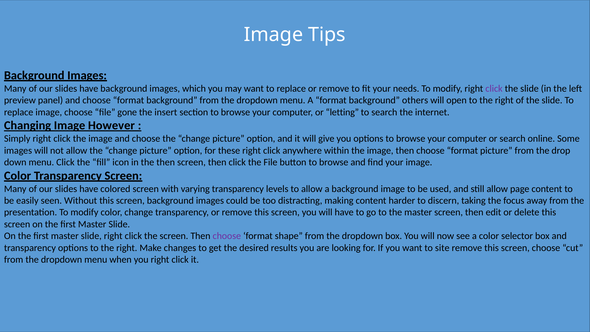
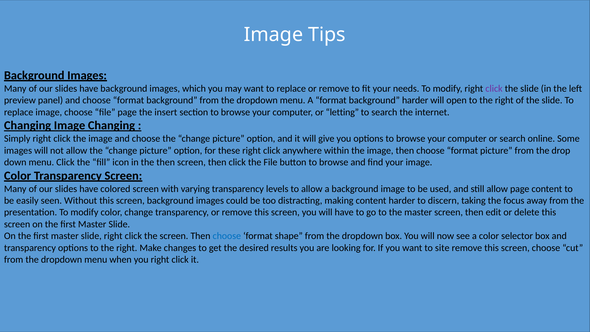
background others: others -> harder (415, 100)
file gone: gone -> page (127, 112)
Image However: However -> Changing (111, 126)
choose colour: purple -> blue (227, 236)
